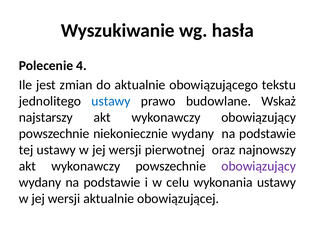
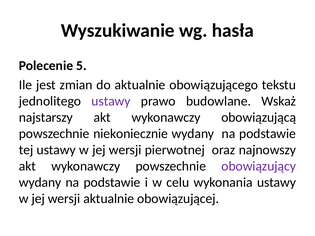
4: 4 -> 5 (81, 66)
ustawy colour: blue -> purple (111, 101)
wykonawczy obowiązujący: obowiązujący -> obowiązującą (259, 117)
